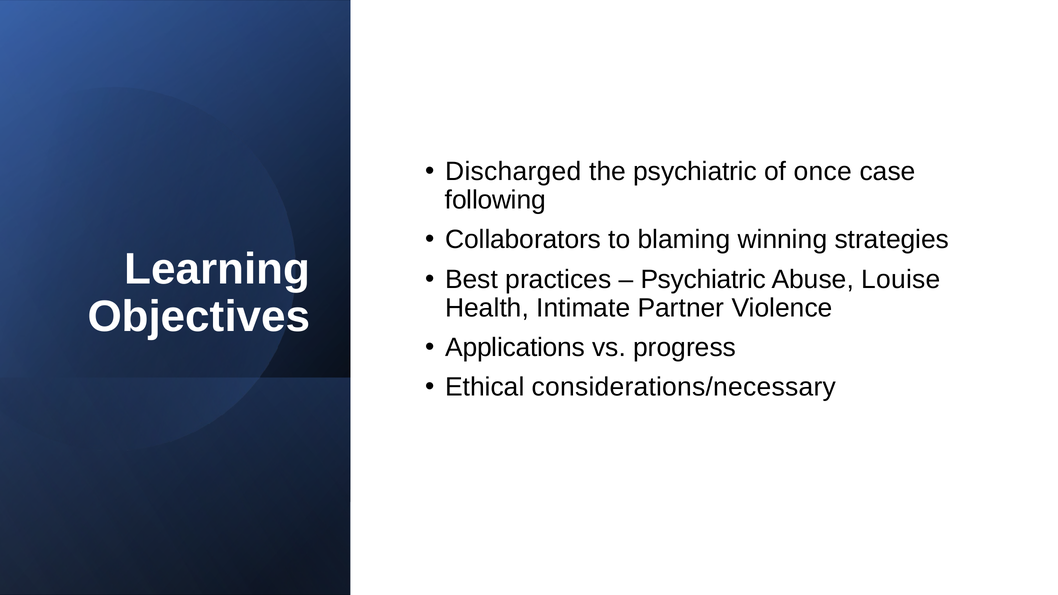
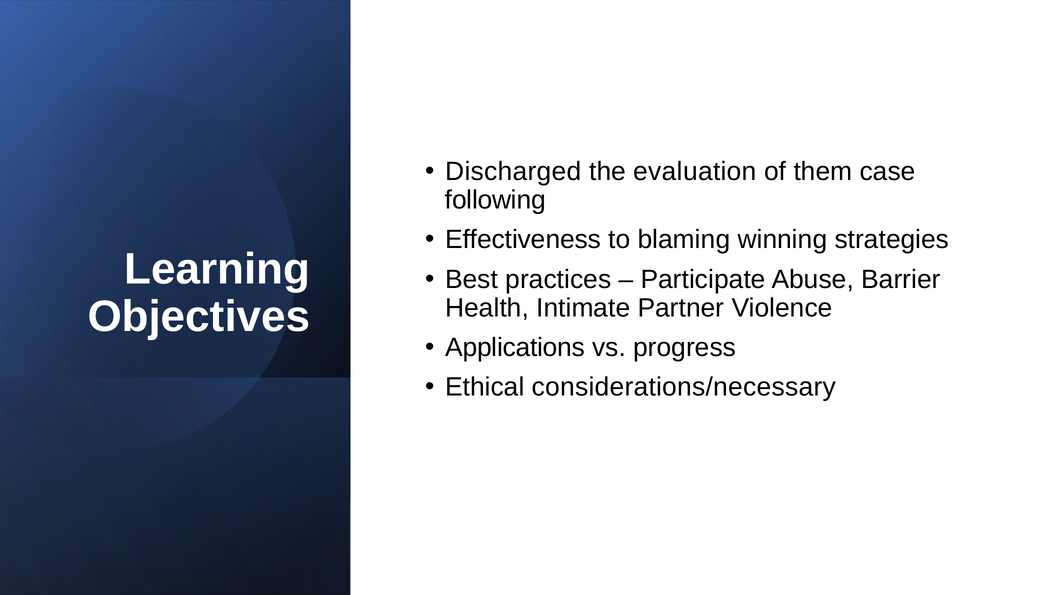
the psychiatric: psychiatric -> evaluation (695, 172)
once: once -> them (823, 172)
Collaborators: Collaborators -> Effectiveness (523, 240)
Psychiatric: Psychiatric -> Participate (703, 279)
Louise: Louise -> Barrier (901, 279)
